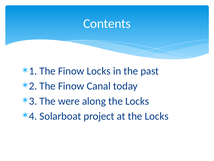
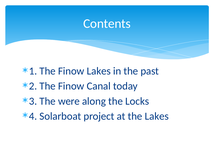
Finow Locks: Locks -> Lakes (99, 71)
at the Locks: Locks -> Lakes (157, 116)
